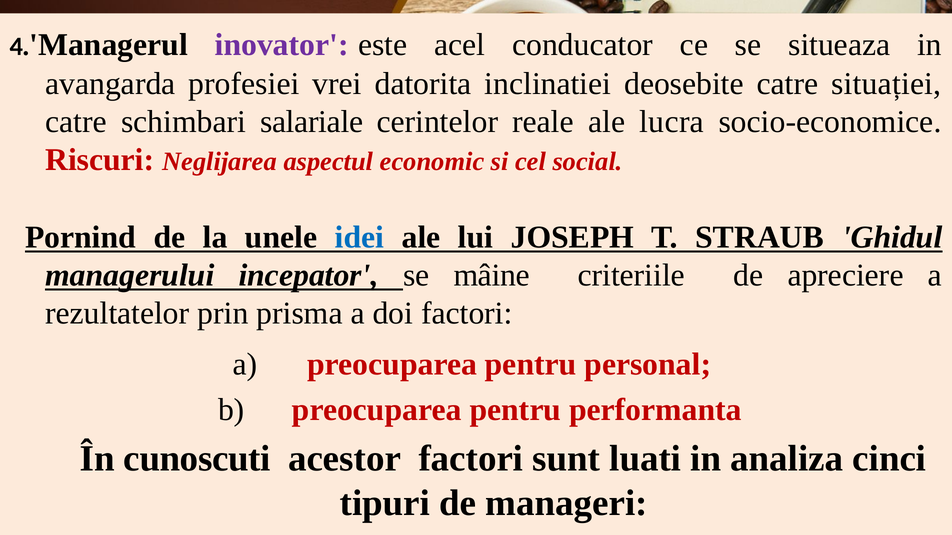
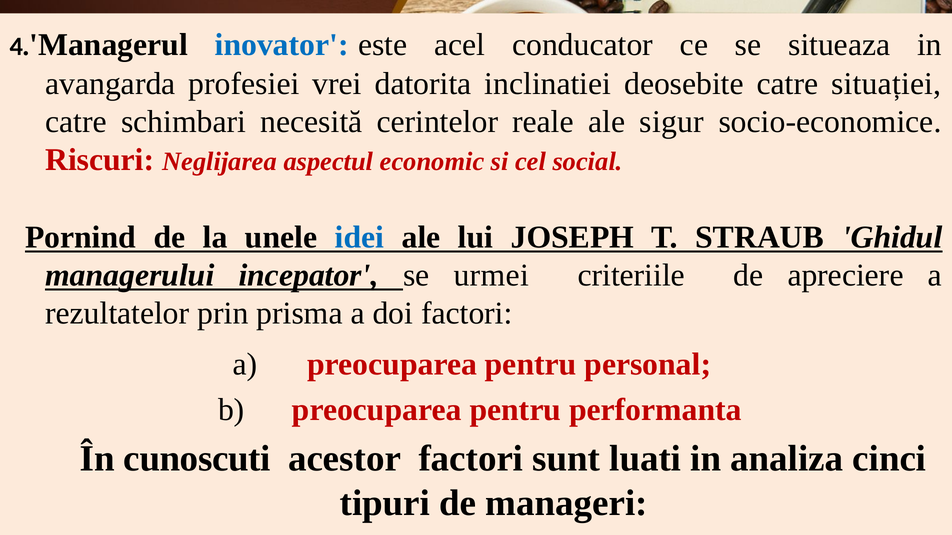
inovator colour: purple -> blue (282, 45)
salariale: salariale -> necesită (311, 122)
lucra: lucra -> sigur (672, 122)
mâine: mâine -> urmei (491, 276)
